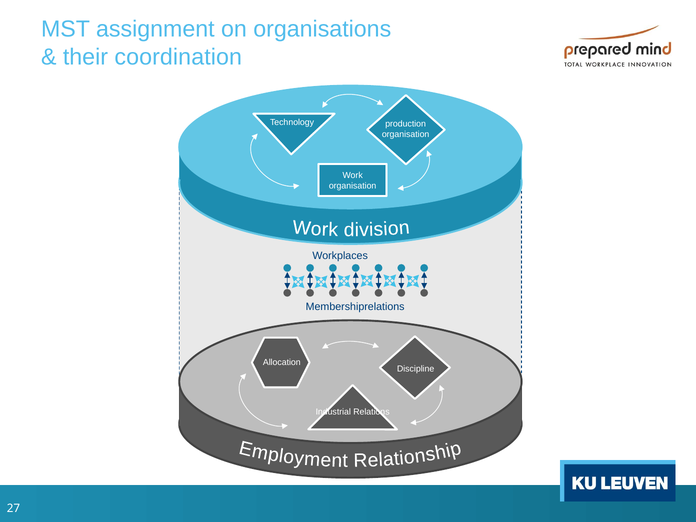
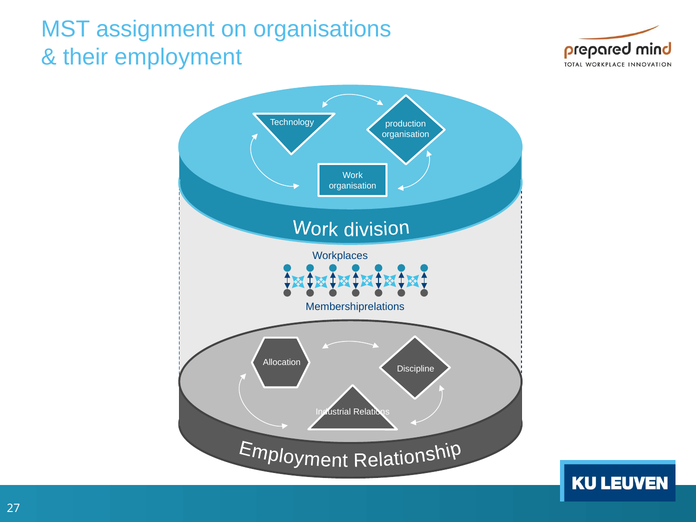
coordination: coordination -> employment (178, 57)
